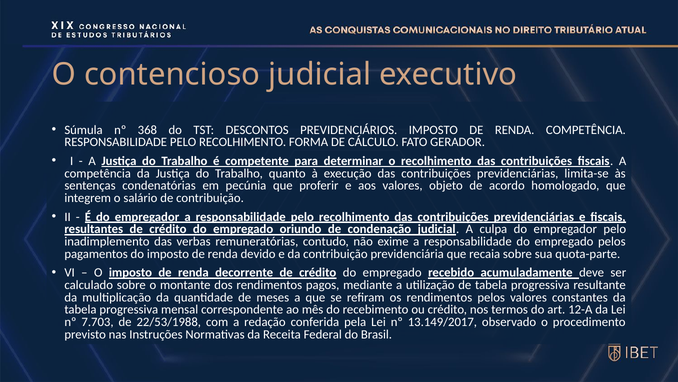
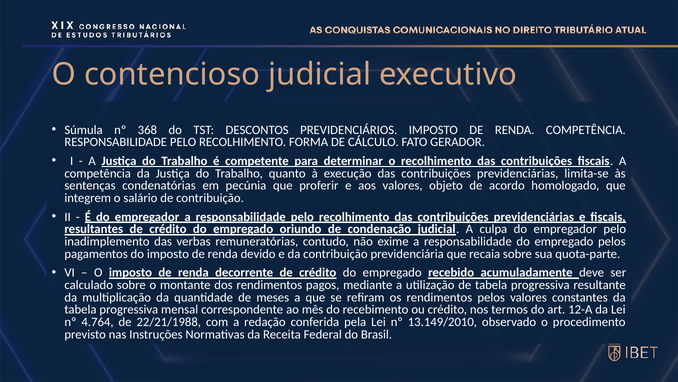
7.703: 7.703 -> 4.764 (98, 322)
22/53/1988: 22/53/1988 -> 22/21/1988 (169, 322)
13.149/2017: 13.149/2017 -> 13.149/2010 (442, 322)
